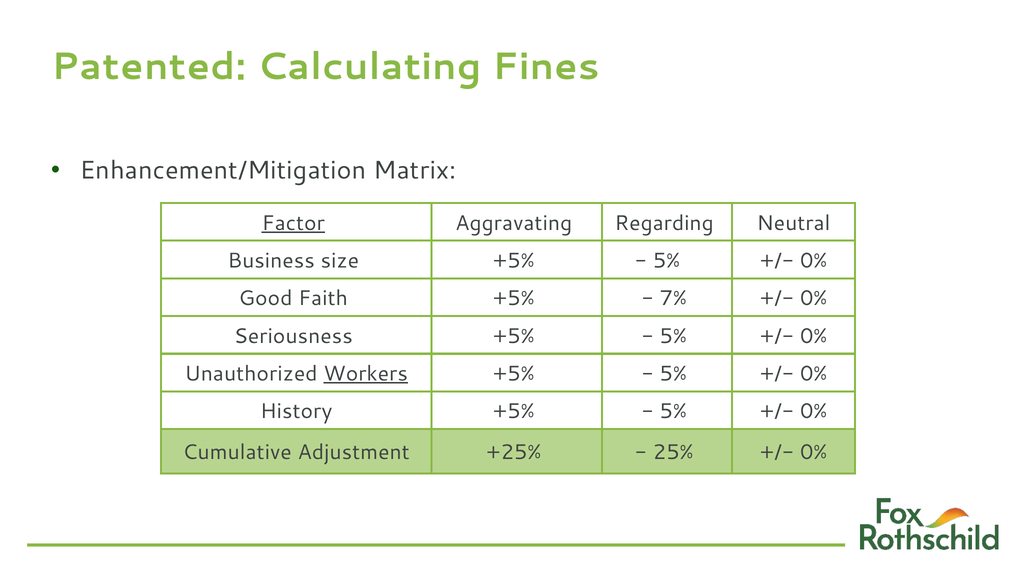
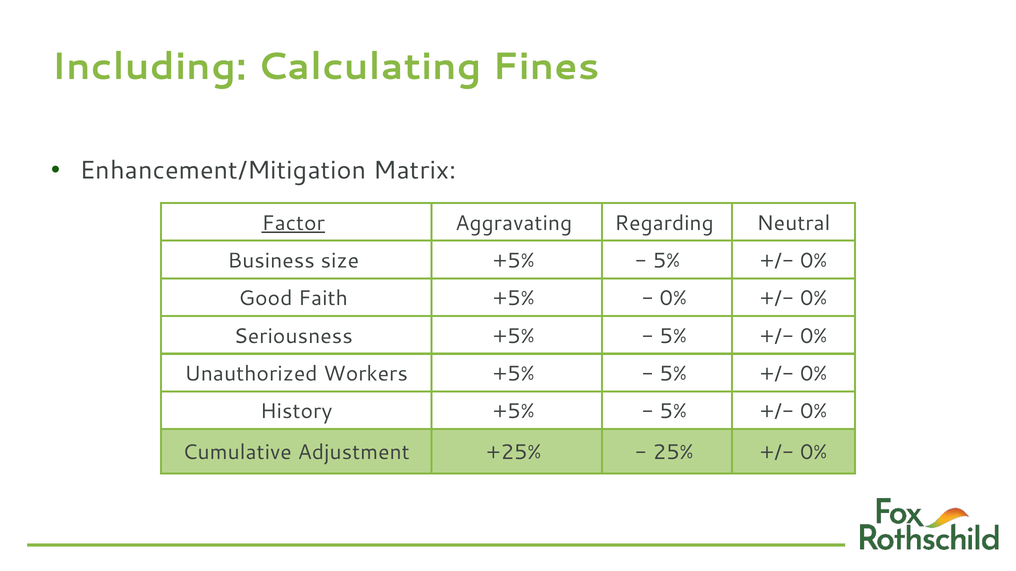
Patented: Patented -> Including (149, 67)
7%: 7% -> 0% (673, 299)
Workers underline: present -> none (366, 374)
